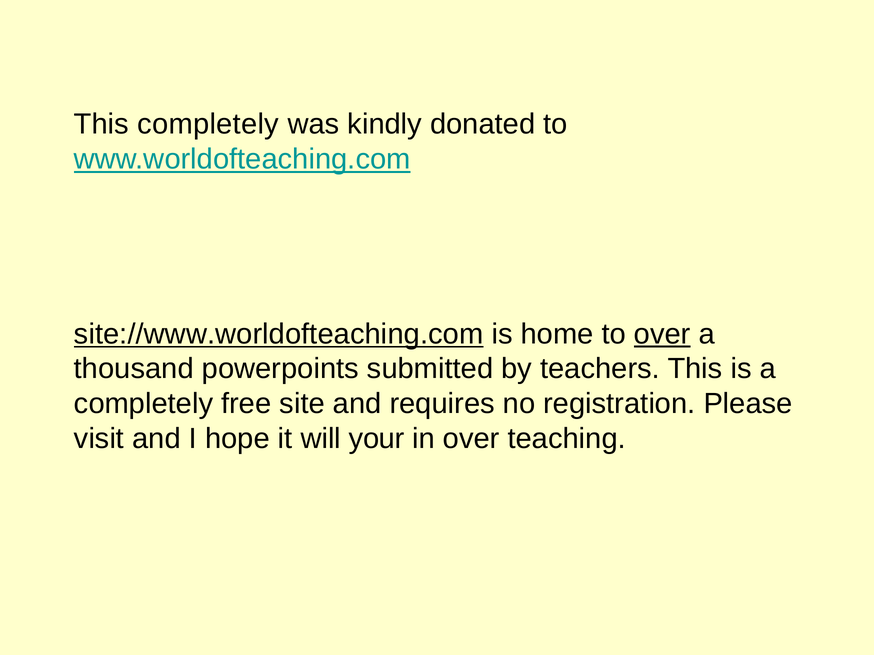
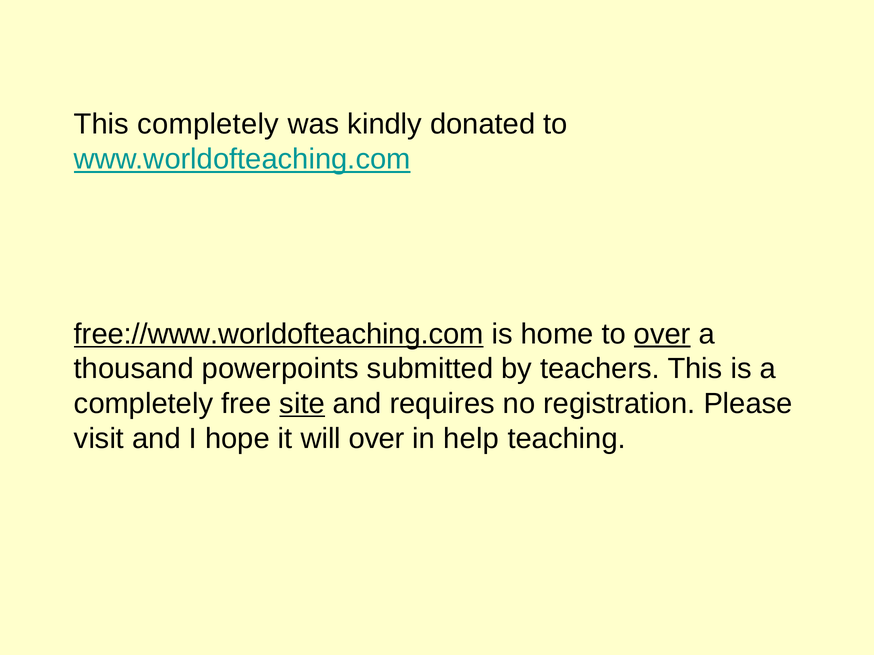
site://www.worldofteaching.com: site://www.worldofteaching.com -> free://www.worldofteaching.com (279, 334)
site underline: none -> present (302, 404)
will your: your -> over (377, 439)
in over: over -> help (471, 439)
